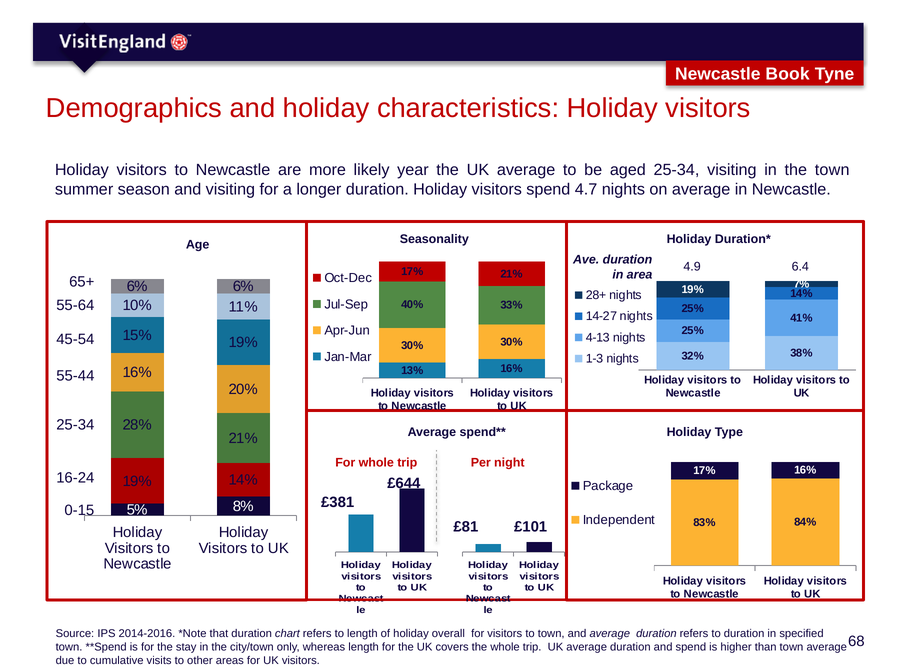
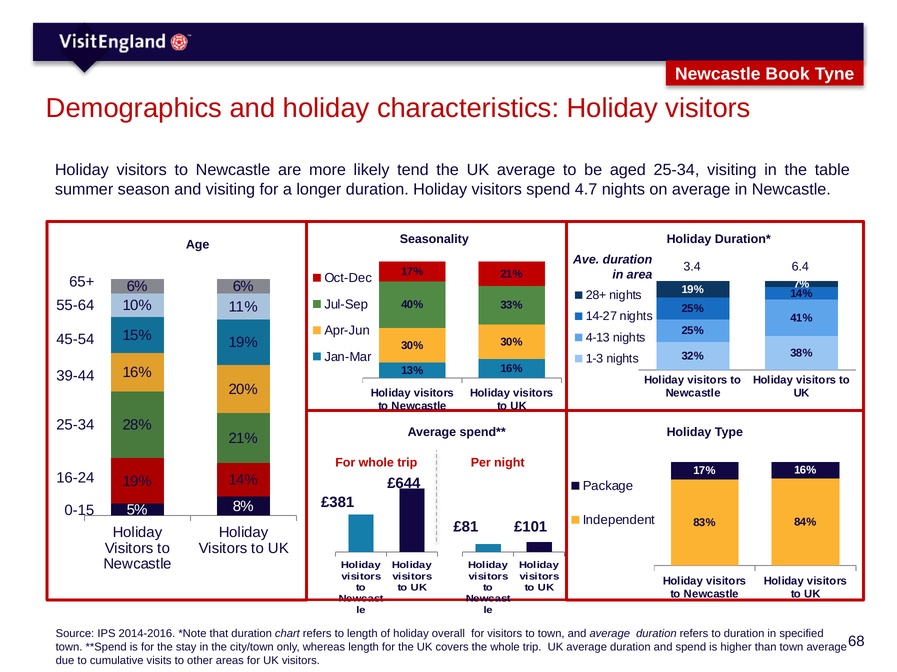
year: year -> tend (413, 170)
the town: town -> table (832, 170)
4.9: 4.9 -> 3.4 (692, 267)
55-44: 55-44 -> 39-44 (75, 376)
